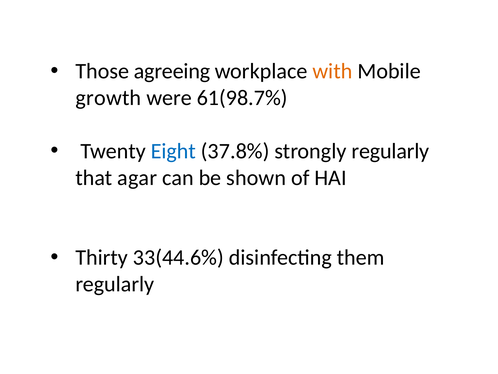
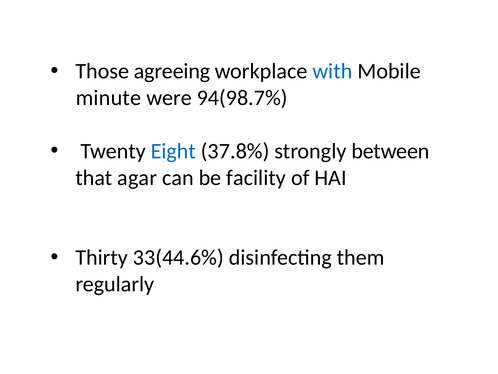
with colour: orange -> blue (332, 71)
growth: growth -> minute (108, 98)
61(98.7%: 61(98.7% -> 94(98.7% (242, 98)
strongly regularly: regularly -> between (390, 151)
shown: shown -> facility (256, 178)
